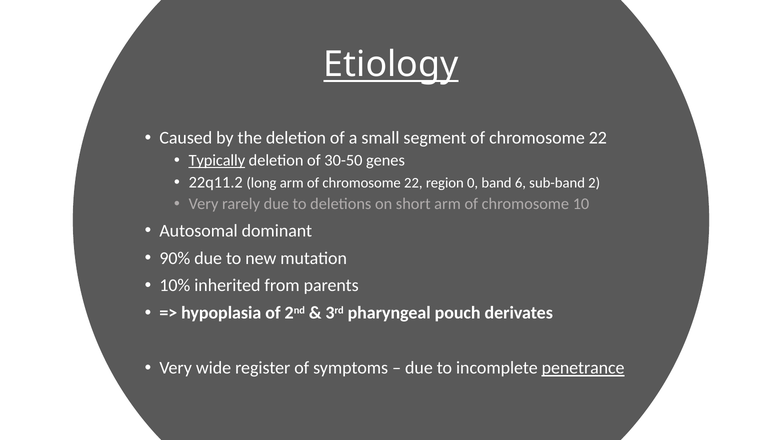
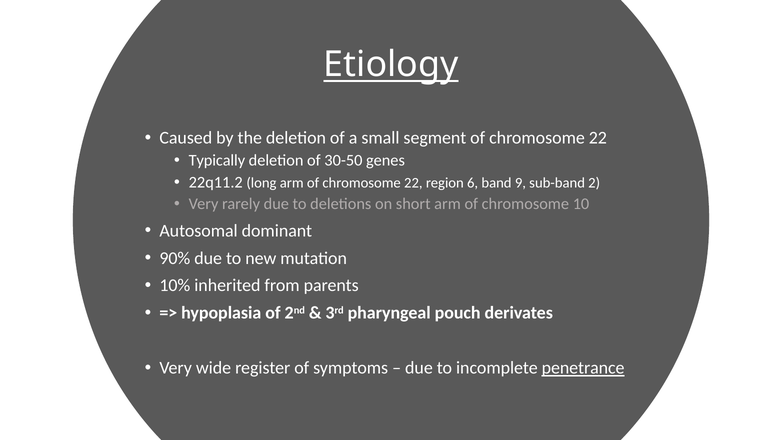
Typically underline: present -> none (217, 161)
0: 0 -> 6 (473, 183)
6: 6 -> 9 (520, 183)
